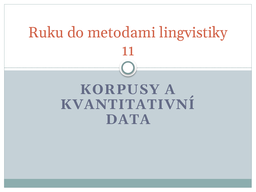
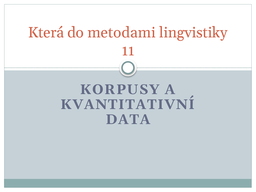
Ruku: Ruku -> Která (46, 33)
